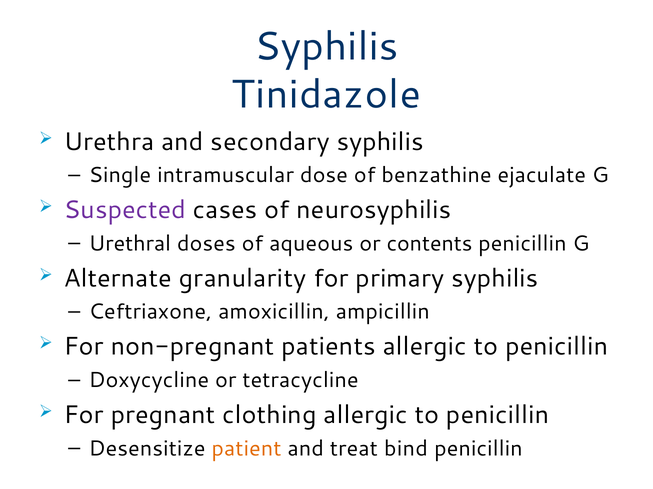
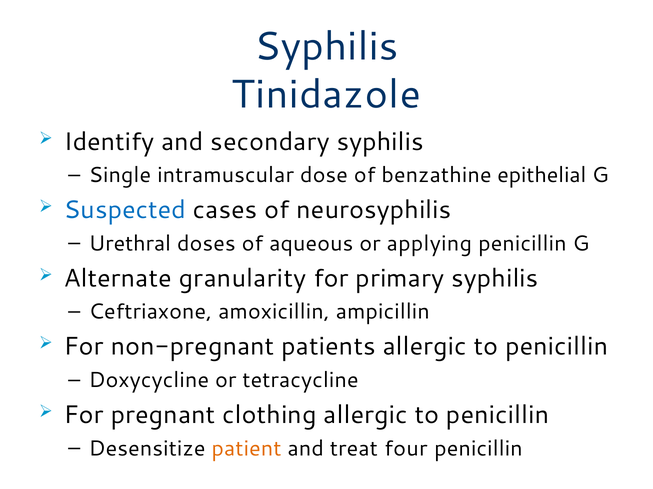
Urethra: Urethra -> Identify (109, 142)
ejaculate: ejaculate -> epithelial (542, 175)
Suspected colour: purple -> blue (125, 210)
contents: contents -> applying (429, 244)
bind: bind -> four (406, 449)
